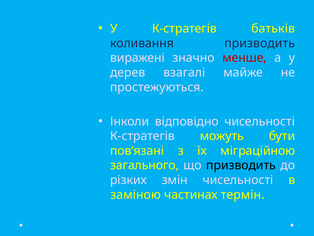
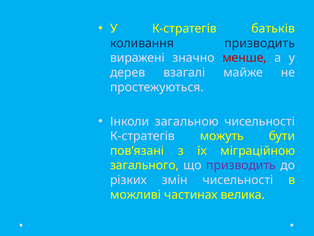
відповідно: відповідно -> загальною (187, 121)
призводить colour: black -> purple (241, 165)
заміною: заміною -> можливі (136, 194)
термін: термін -> велика (243, 194)
